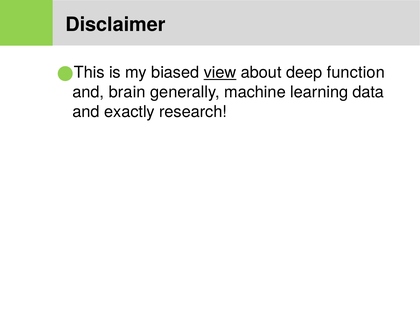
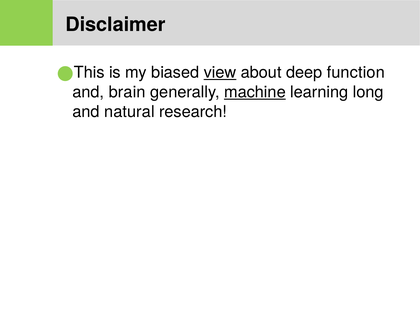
machine underline: none -> present (255, 92)
data: data -> long (368, 92)
exactly: exactly -> natural (129, 112)
